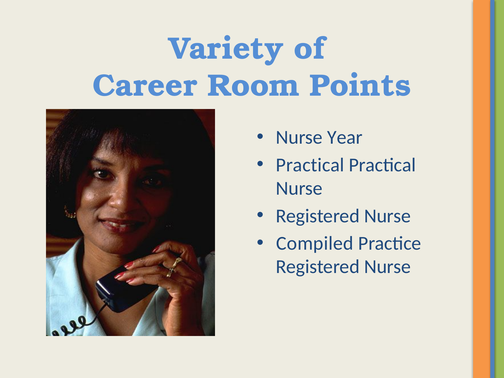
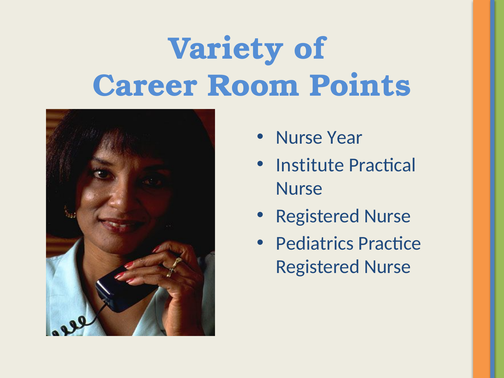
Practical: Practical -> Institute (310, 165)
Compiled: Compiled -> Pediatrics (315, 243)
